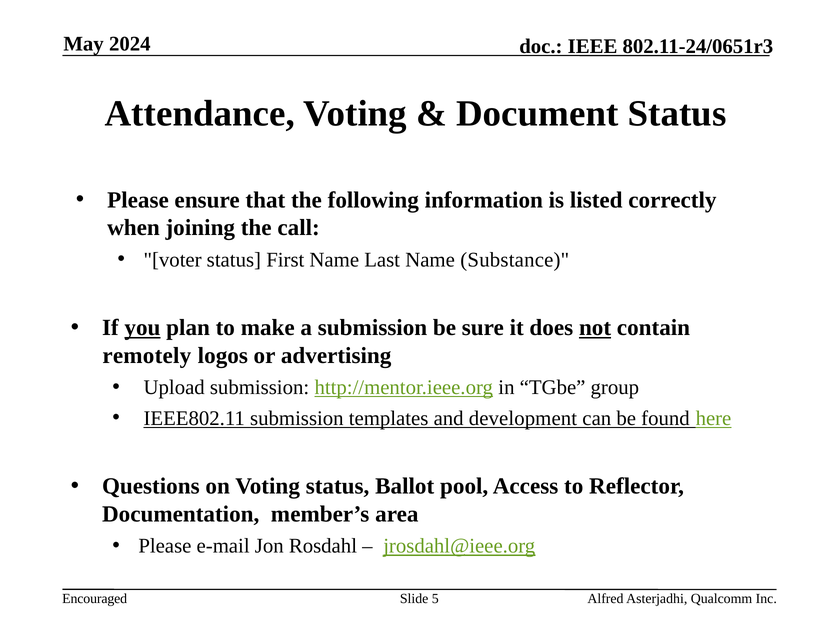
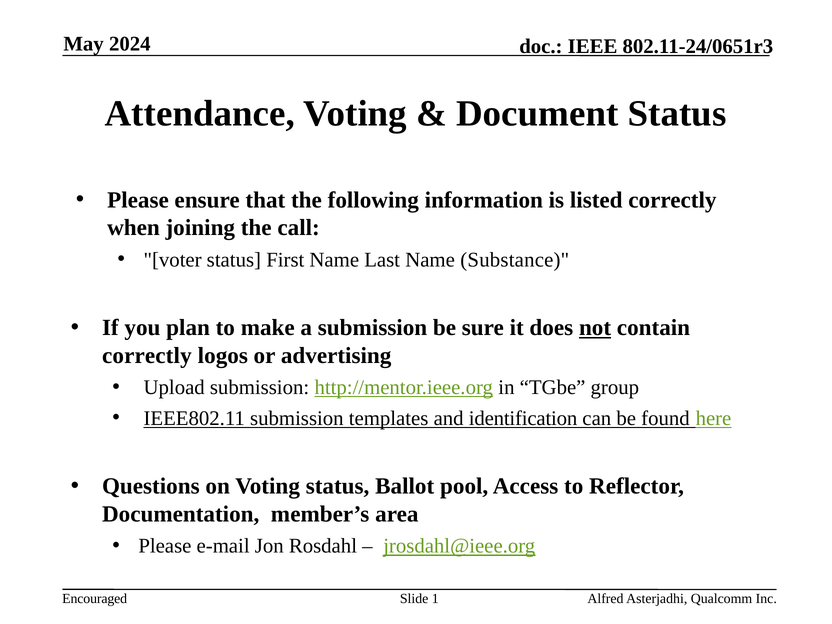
you underline: present -> none (142, 328)
remotely: remotely -> correctly (147, 356)
development: development -> identification (523, 418)
5: 5 -> 1 (435, 598)
